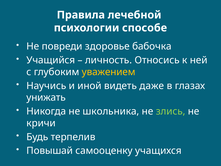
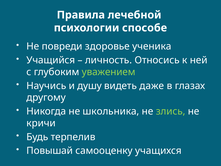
бабочка: бабочка -> ученика (152, 46)
уважением colour: yellow -> light green (109, 72)
иной: иной -> душу (90, 86)
унижать: унижать -> другому (46, 97)
